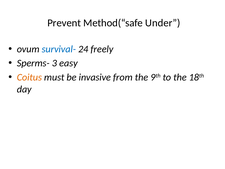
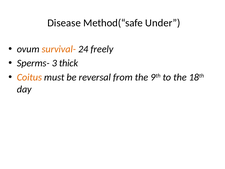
Prevent: Prevent -> Disease (64, 23)
survival- colour: blue -> orange (59, 49)
easy: easy -> thick (69, 63)
invasive: invasive -> reversal (95, 77)
